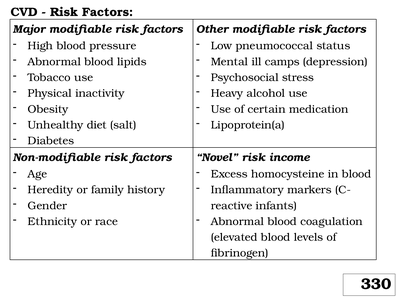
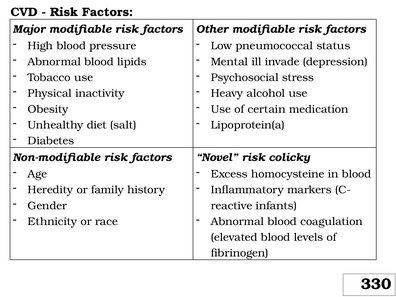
camps: camps -> invade (282, 62)
income: income -> colicky (289, 157)
